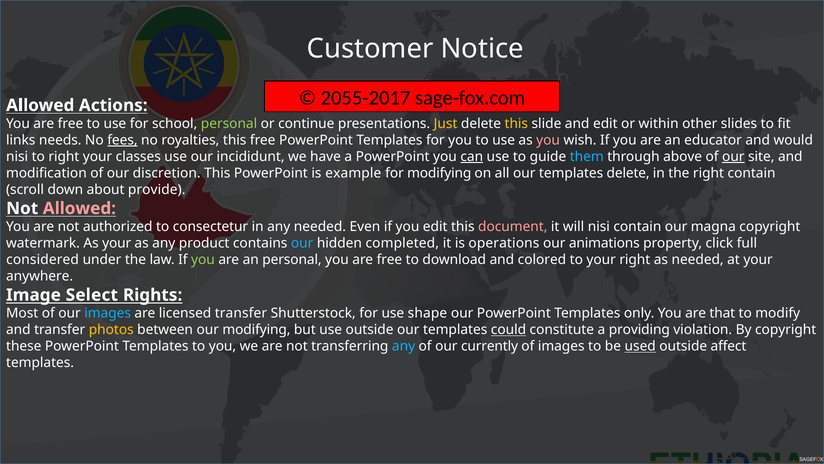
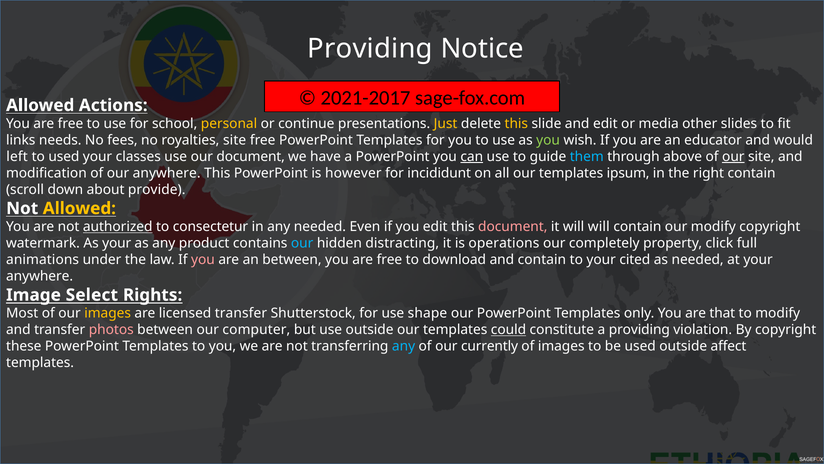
Customer: Customer -> Providing (370, 49)
2055-2017: 2055-2017 -> 2021-2017 (365, 98)
personal colour: light green -> yellow (229, 124)
within: within -> media (659, 124)
fees underline: present -> none (122, 140)
royalties this: this -> site (235, 140)
you colour: pink -> light green (548, 140)
nisi: nisi -> left (17, 156)
to right: right -> used (64, 156)
our incididunt: incididunt -> document (251, 156)
our discretion: discretion -> anywhere (167, 173)
example: example -> however (353, 173)
for modifying: modifying -> incididunt (439, 173)
templates delete: delete -> ipsum (628, 173)
Allowed colour: pink -> yellow (79, 208)
authorized underline: none -> present (118, 227)
will nisi: nisi -> will (599, 227)
our magna: magna -> modify (713, 227)
completed: completed -> distracting (402, 243)
animations: animations -> completely (604, 243)
considered: considered -> animations (43, 259)
you colour: light green -> pink (203, 259)
an personal: personal -> between (292, 259)
and colored: colored -> contain (542, 259)
your right: right -> cited (635, 259)
images colour: light blue -> yellow (108, 313)
photos colour: yellow -> pink (111, 329)
our modifying: modifying -> computer (256, 329)
used underline: present -> none (640, 346)
